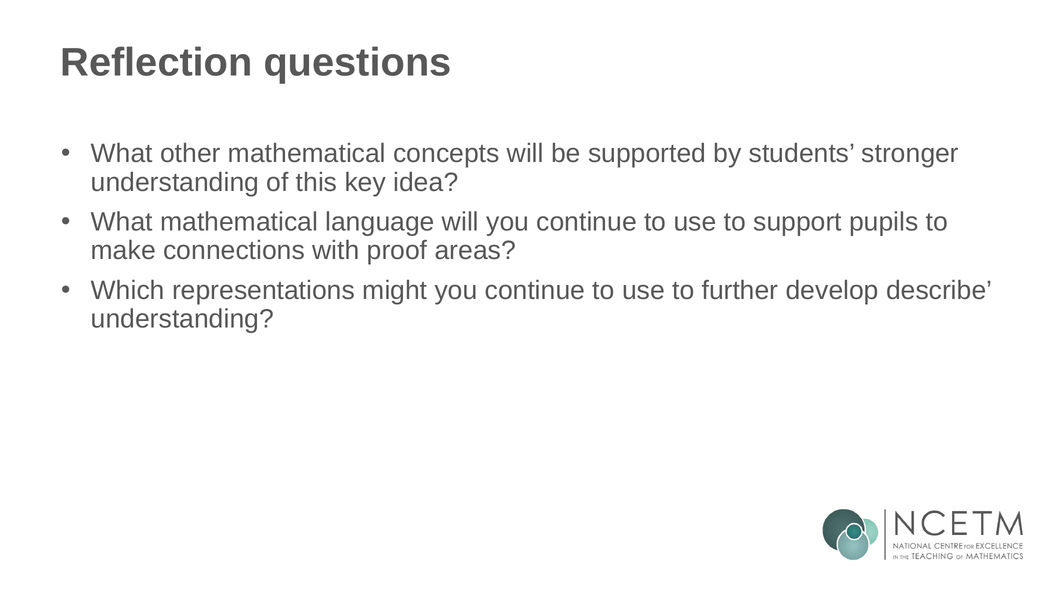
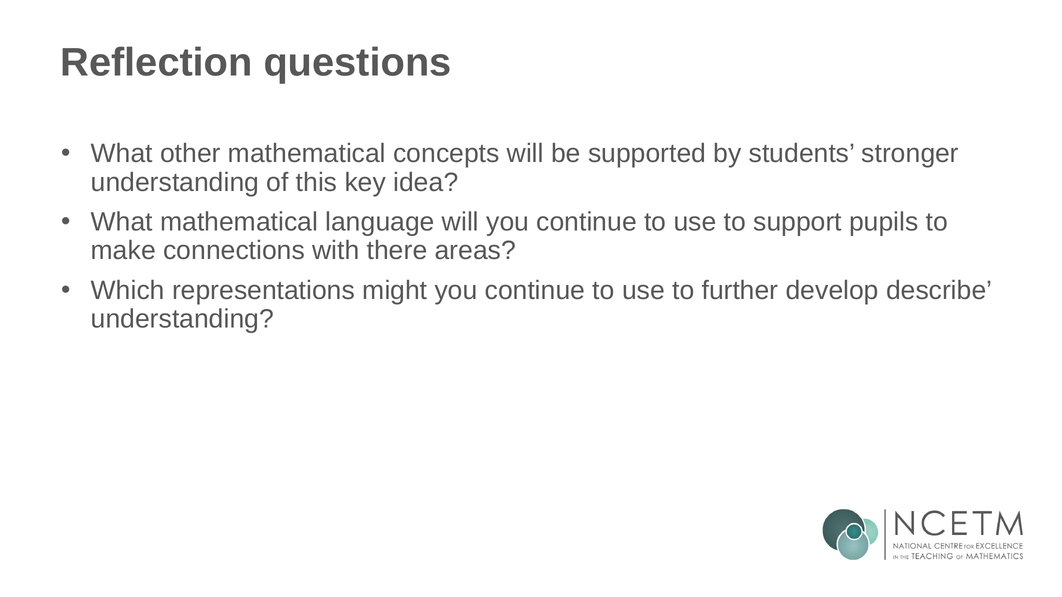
proof: proof -> there (397, 251)
